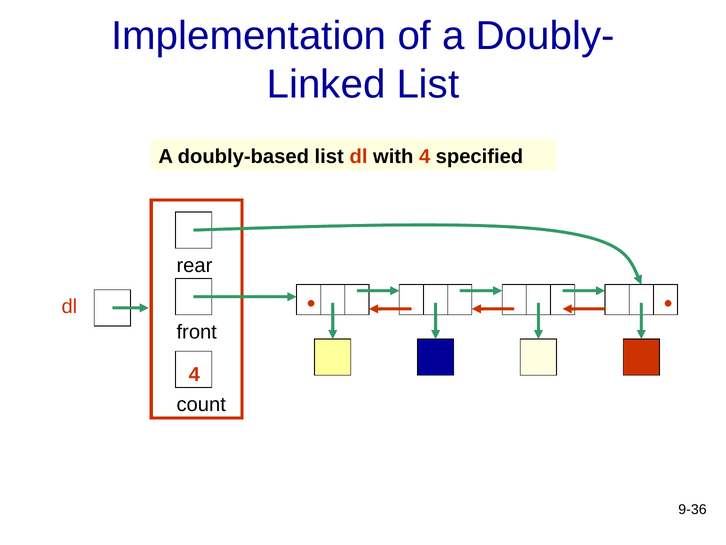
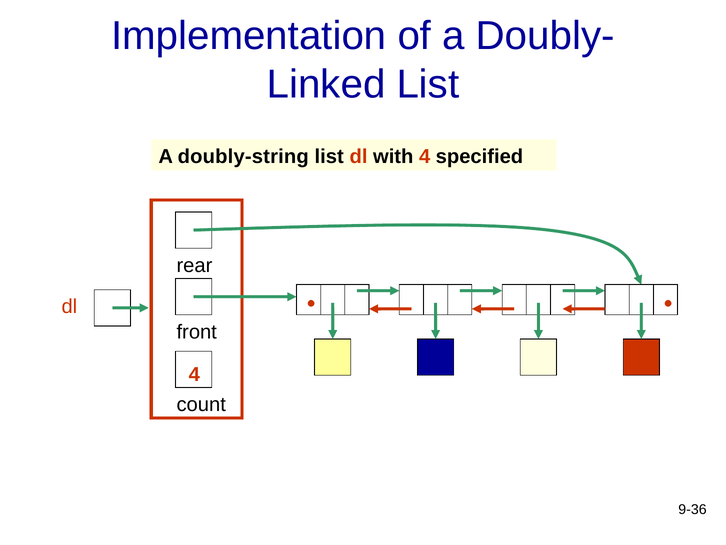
doubly-based: doubly-based -> doubly-string (243, 156)
